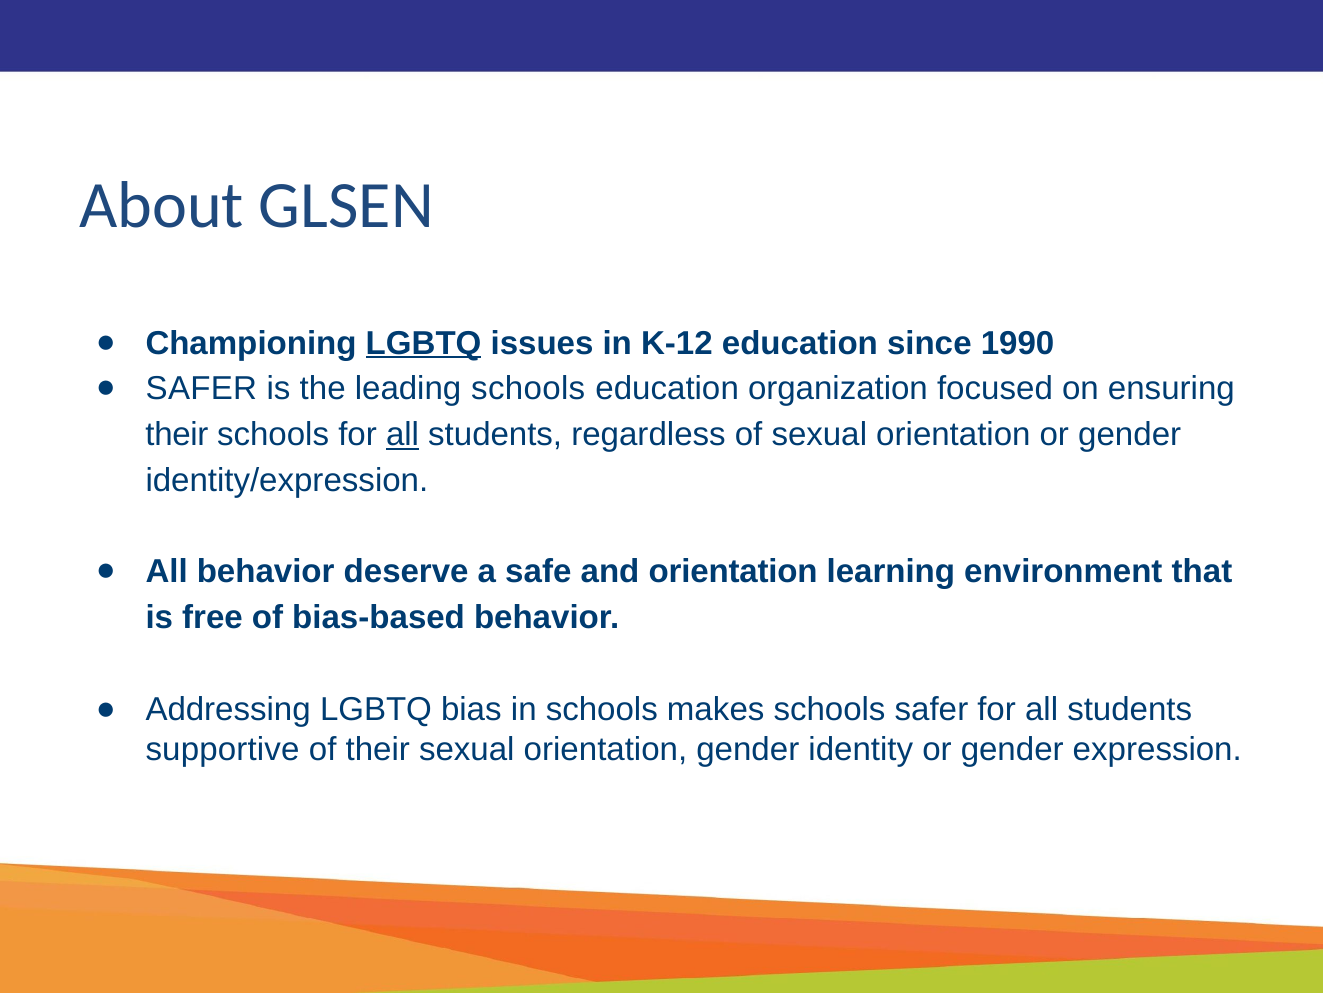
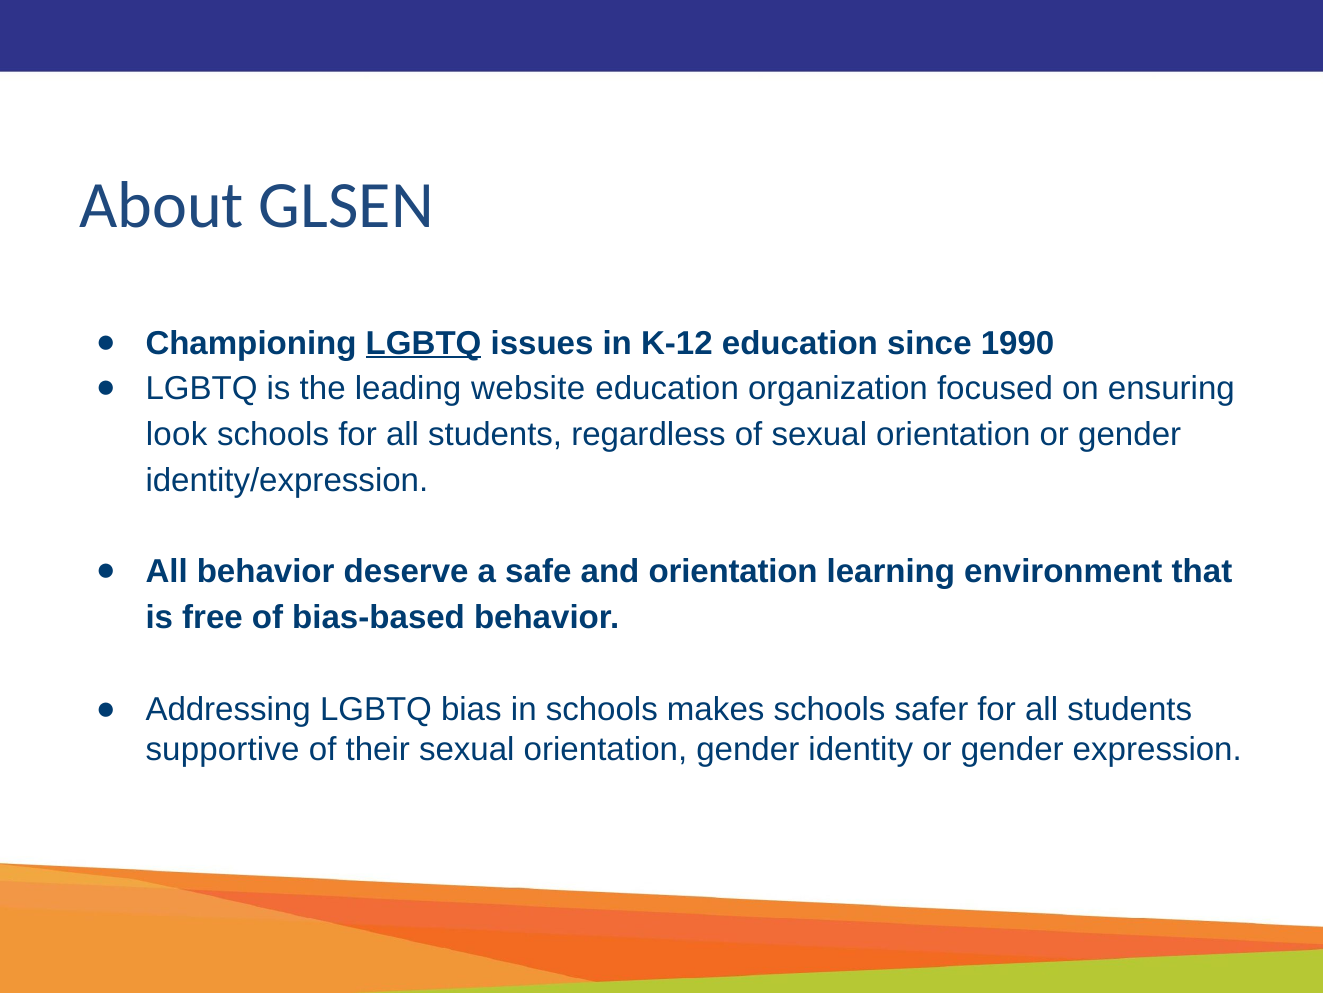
SAFER: SAFER -> LGBTQ (202, 389)
leading schools: schools -> website (528, 389)
their: their -> look (177, 434)
all underline: present -> none (403, 434)
